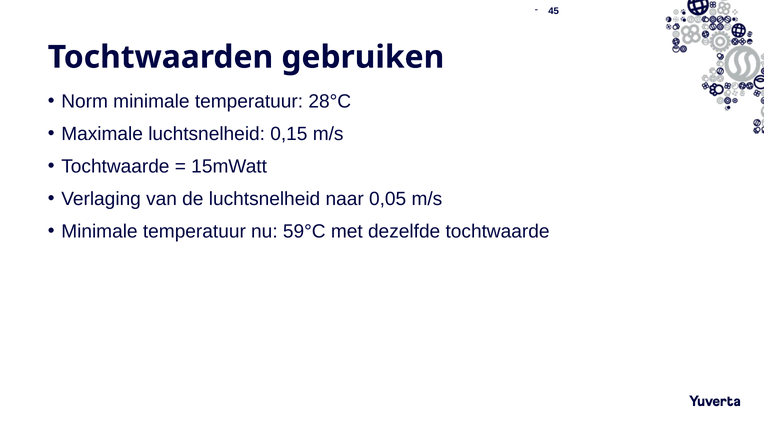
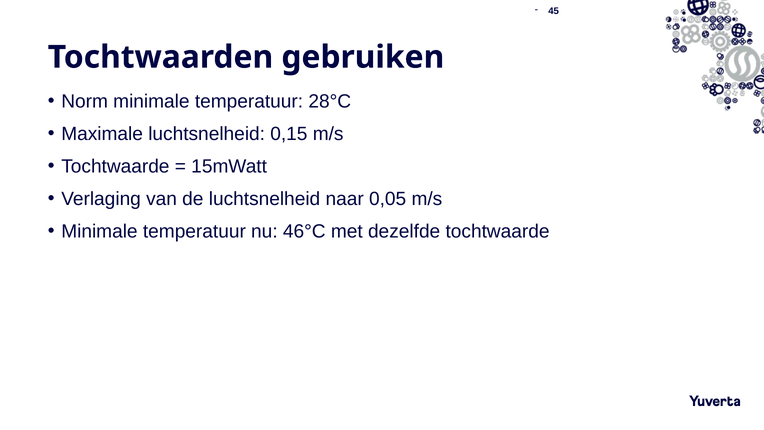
59°C: 59°C -> 46°C (304, 231)
